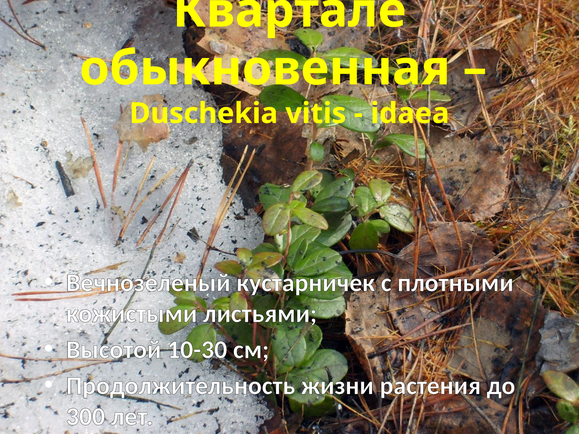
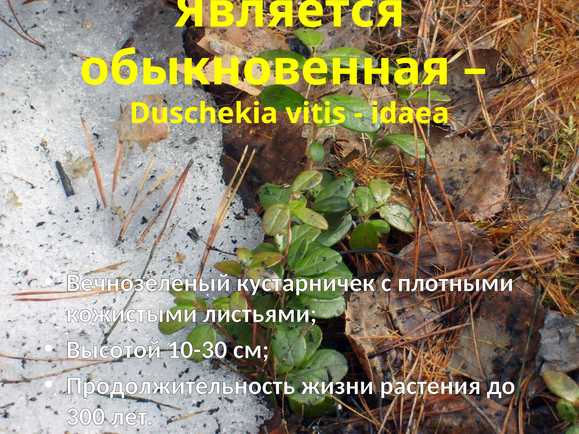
Квартале: Квартале -> Является (289, 11)
